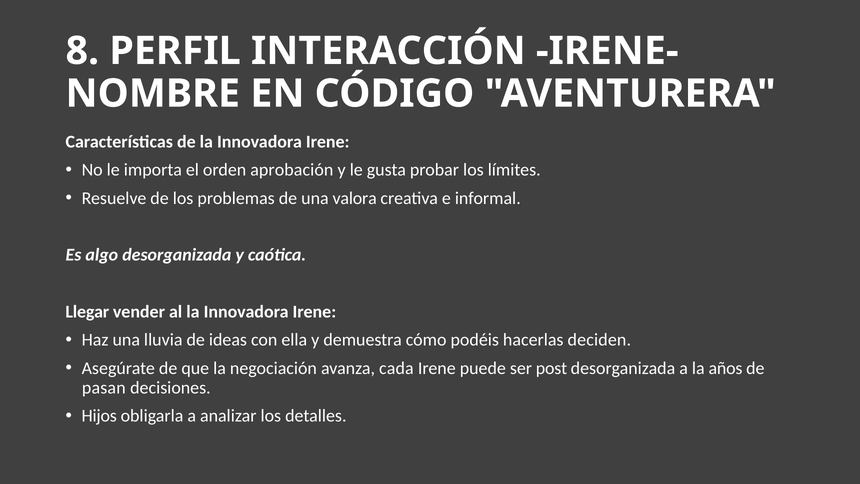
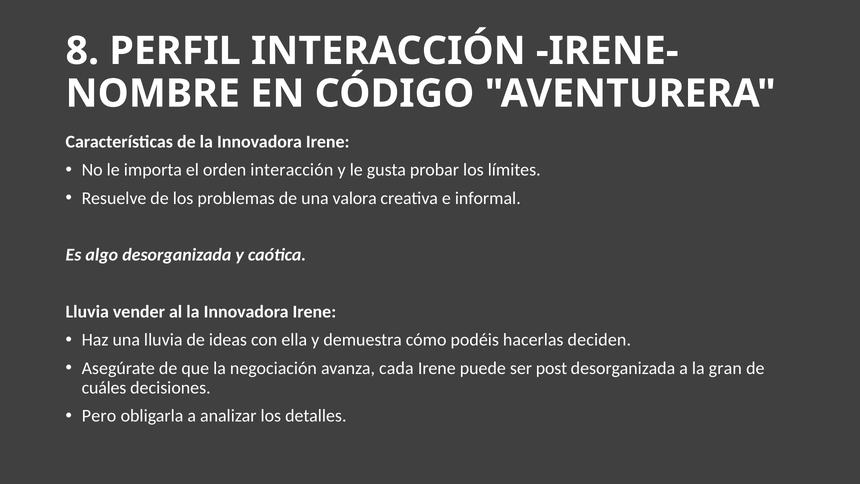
orden aprobación: aprobación -> interacción (292, 170)
Llegar: Llegar -> Lluvia (87, 311)
años: años -> gran (725, 368)
pasan: pasan -> cuáles (104, 387)
Hijos: Hijos -> Pero (99, 416)
